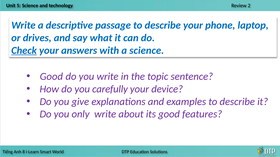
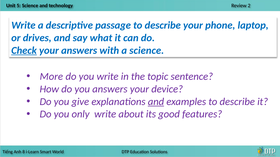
Good: Good -> More (51, 77)
you carefully: carefully -> answers (110, 89)
and underline: none -> present (156, 102)
